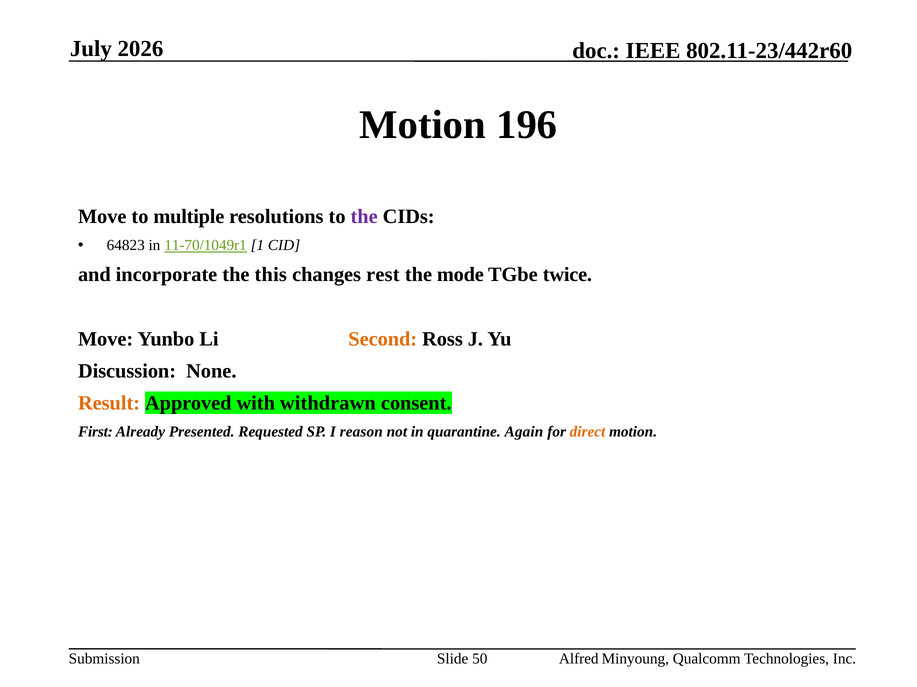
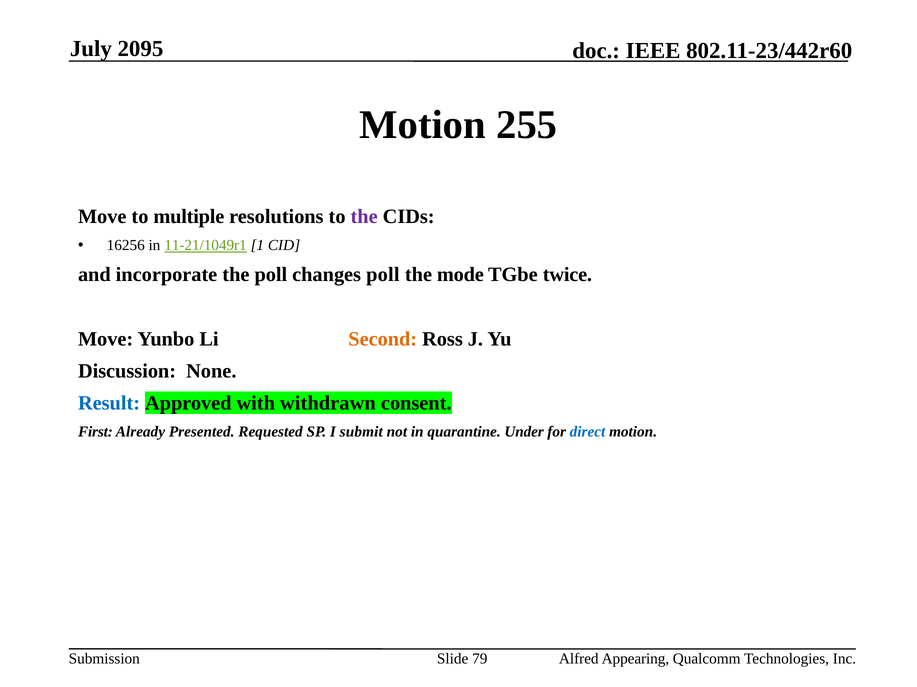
2026: 2026 -> 2095 (140, 49)
196: 196 -> 255 (527, 125)
64823: 64823 -> 16256 (126, 246)
11-70/1049r1: 11-70/1049r1 -> 11-21/1049r1 (206, 246)
the this: this -> poll (271, 275)
changes rest: rest -> poll (383, 275)
Result colour: orange -> blue (109, 403)
reason: reason -> submit (361, 432)
Again: Again -> Under (524, 432)
direct colour: orange -> blue (588, 432)
50: 50 -> 79 (480, 660)
Minyoung: Minyoung -> Appearing (635, 660)
